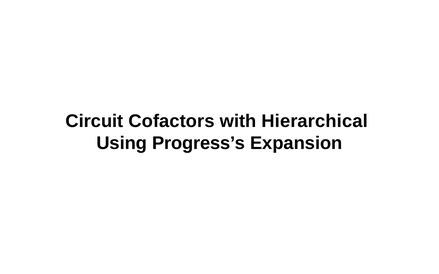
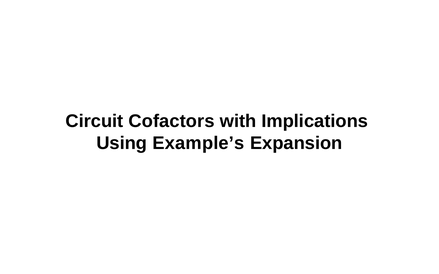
Hierarchical: Hierarchical -> Implications (315, 121)
Progress’s: Progress’s -> Example’s (198, 143)
